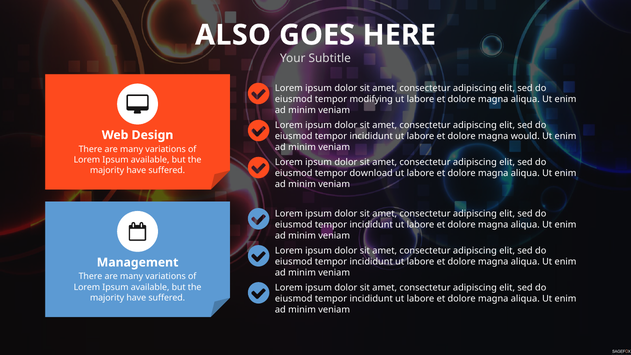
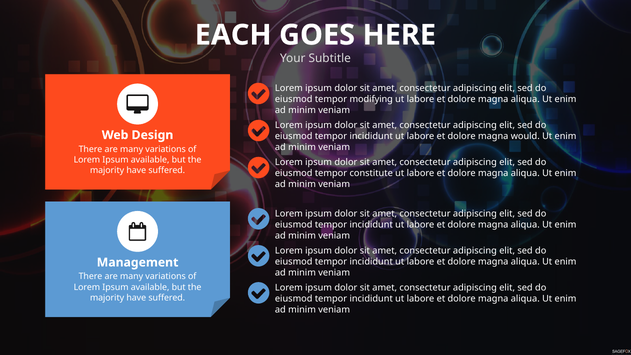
ALSO: ALSO -> EACH (233, 35)
download: download -> constitute (371, 173)
